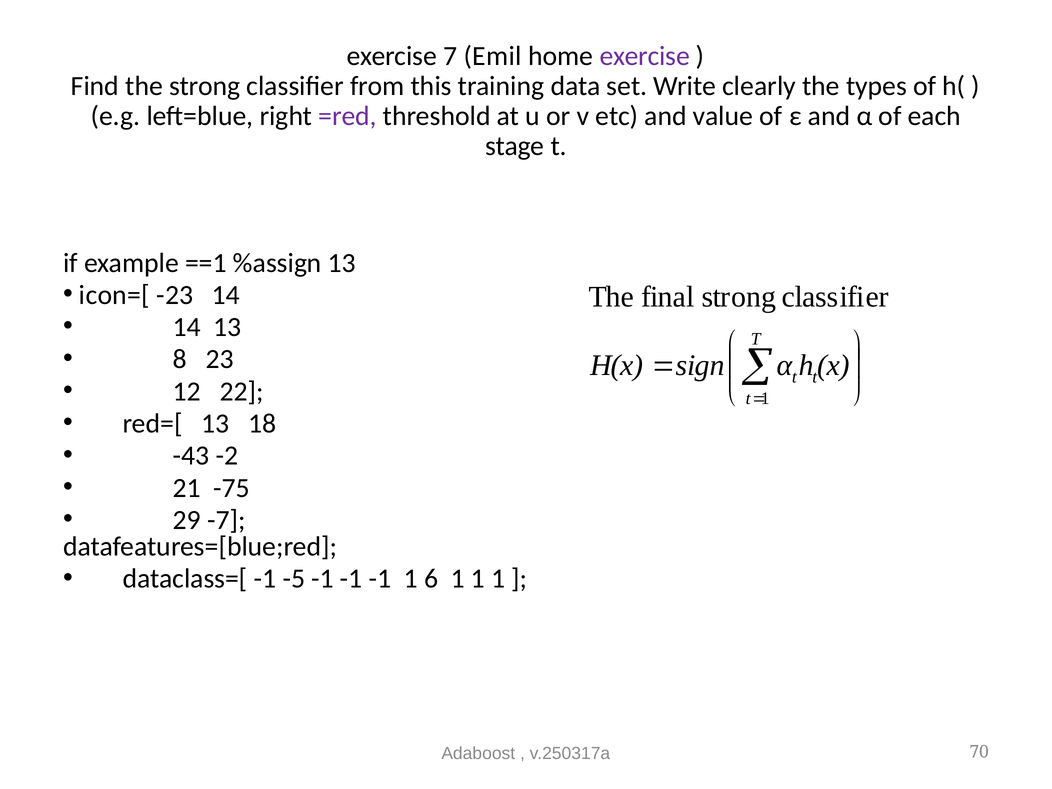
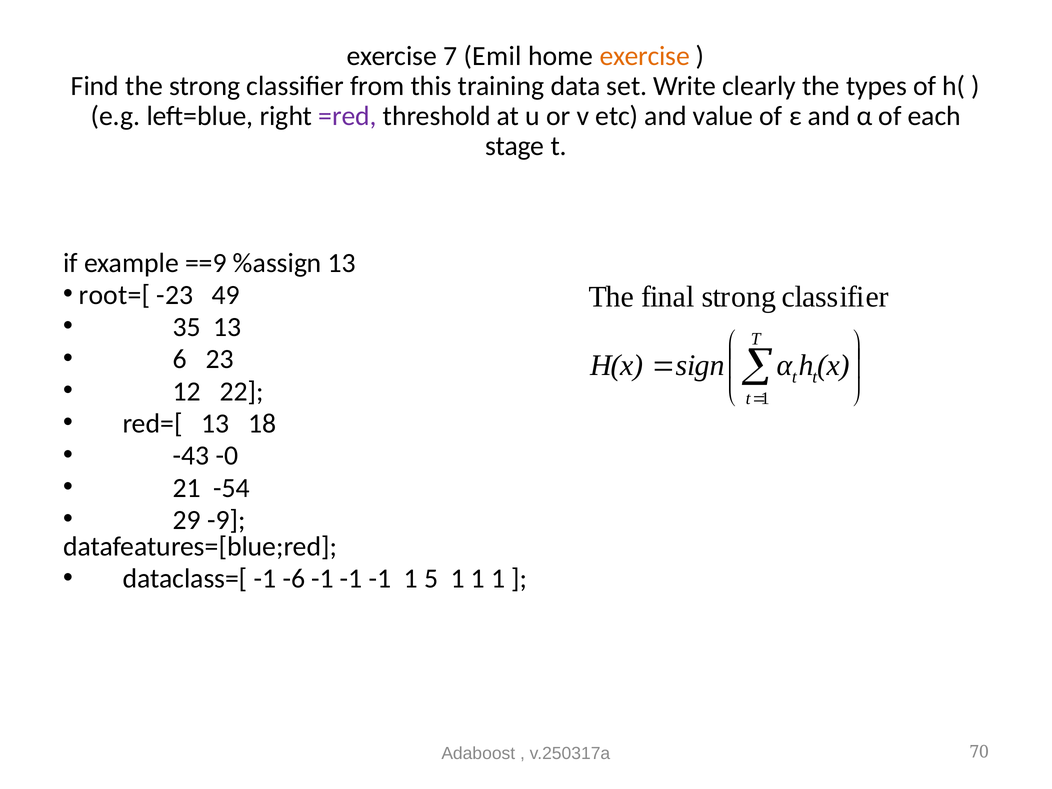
exercise colour: purple -> orange (645, 56)
==1: ==1 -> ==9 (206, 263)
icon=[: icon=[ -> root=[ (114, 295)
-23 14: 14 -> 49 (226, 295)
14: 14 -> 35 (187, 327)
8: 8 -> 6 (180, 359)
-2: -2 -> -0 (227, 456)
-75: -75 -> -54 (232, 488)
-7: -7 -> -9 (226, 520)
-5: -5 -> -6 (294, 579)
6: 6 -> 5 (431, 579)
